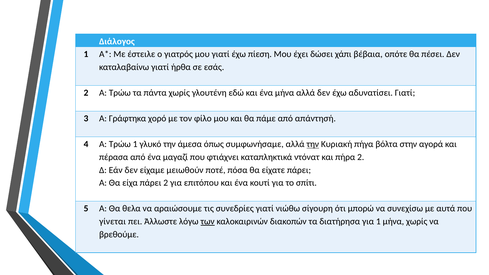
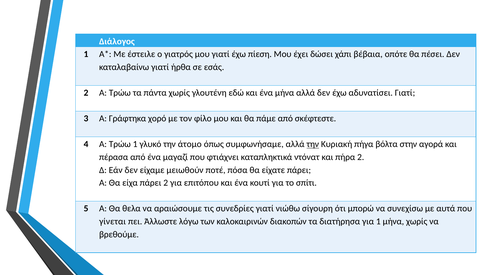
απάντησή: απάντησή -> σκέφτεστε (315, 119)
άμεσα: άμεσα -> άτομο (190, 144)
των underline: present -> none (208, 222)
